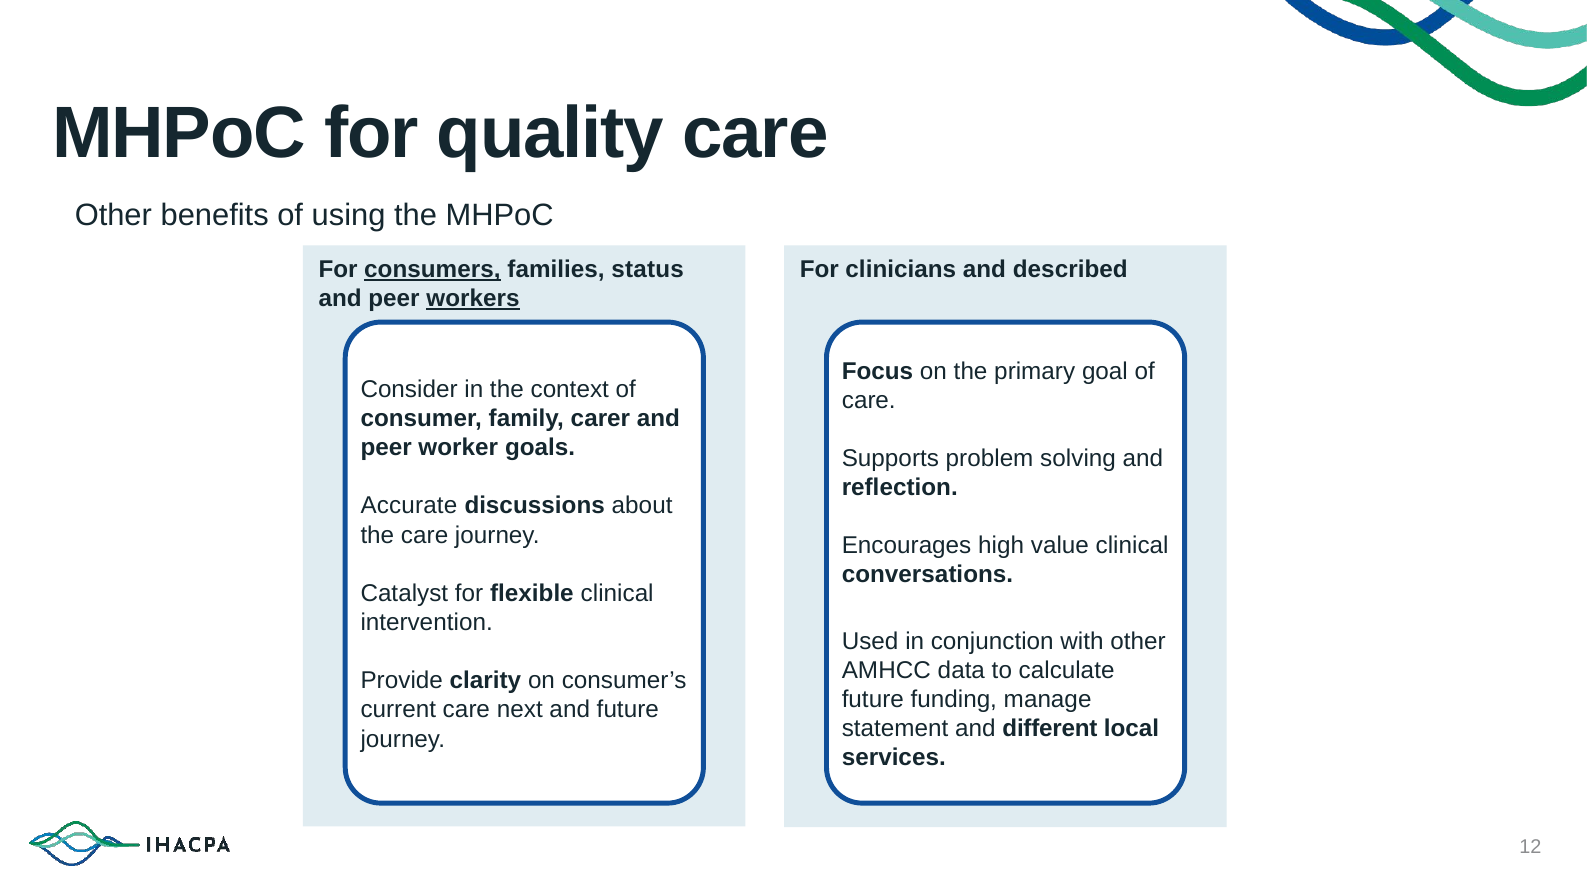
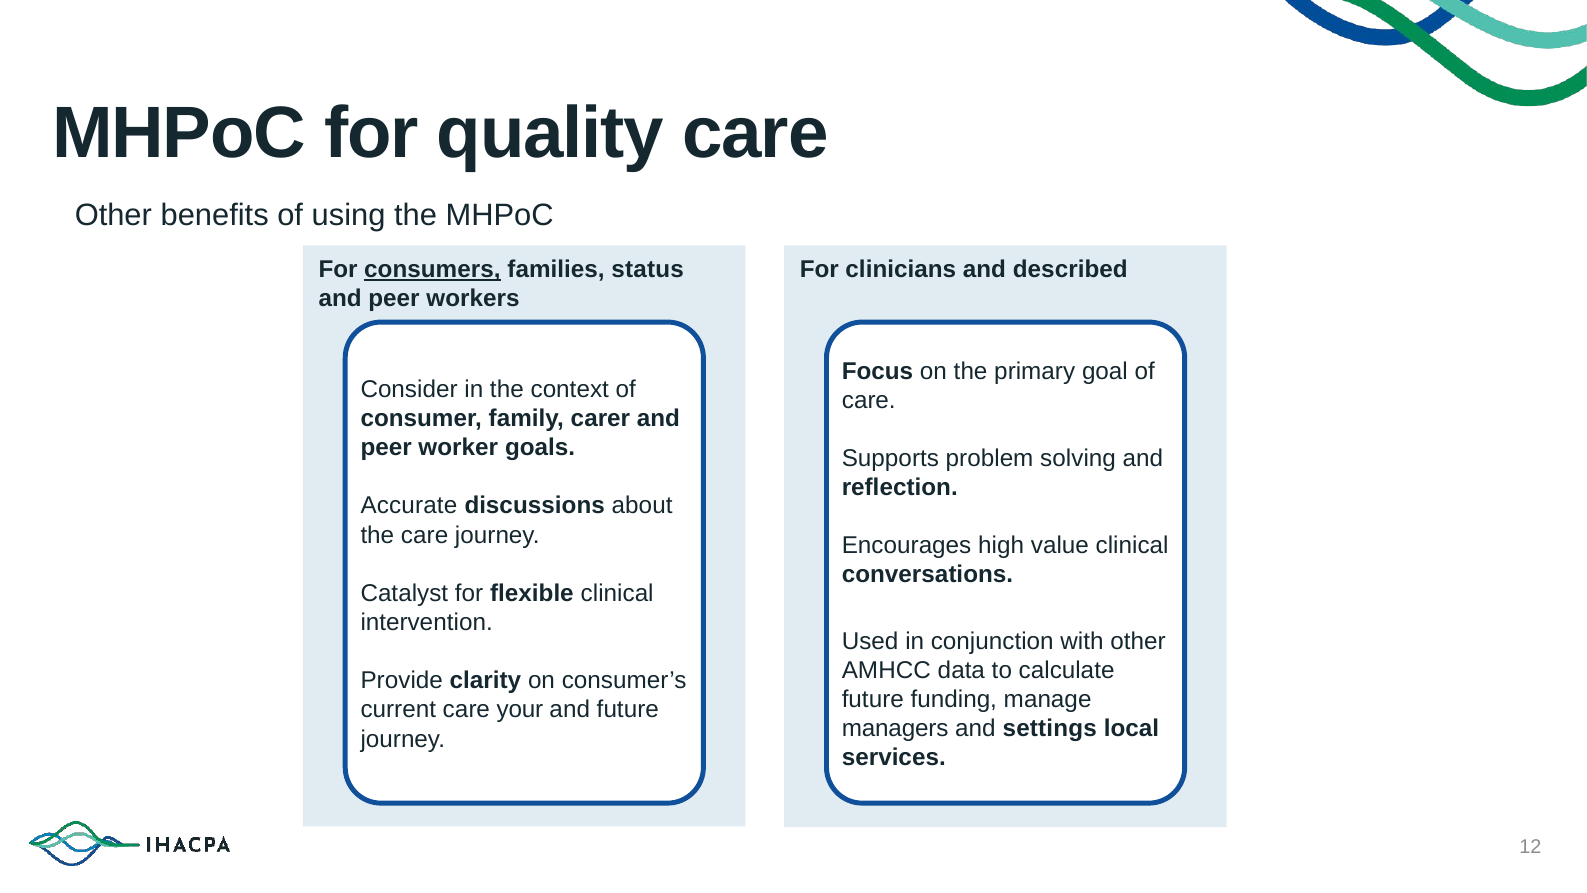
workers underline: present -> none (473, 298)
next: next -> your (520, 710)
statement: statement -> managers (895, 728)
different: different -> settings (1050, 728)
